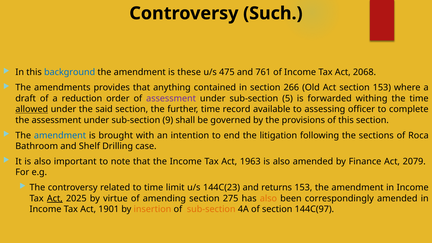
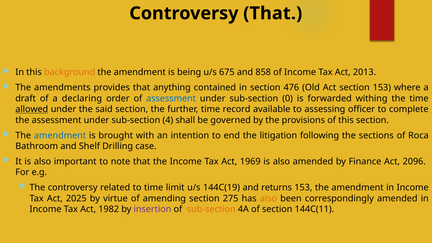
Controversy Such: Such -> That (273, 13)
background colour: blue -> orange (70, 72)
these: these -> being (189, 72)
475: 475 -> 675 (227, 72)
761: 761 -> 858 (263, 72)
2068: 2068 -> 2013 (364, 72)
266: 266 -> 476 (291, 88)
reduction: reduction -> declaring (82, 98)
assessment colour: purple -> blue (171, 98)
5: 5 -> 0 (288, 98)
9: 9 -> 4 (168, 120)
1963: 1963 -> 1969 (250, 161)
2079: 2079 -> 2096 (414, 161)
144C(23: 144C(23 -> 144C(19 (222, 188)
Act underline: present -> none (55, 198)
1901: 1901 -> 1982 (109, 209)
insertion colour: orange -> purple (152, 209)
144C(97: 144C(97 -> 144C(11 (314, 209)
